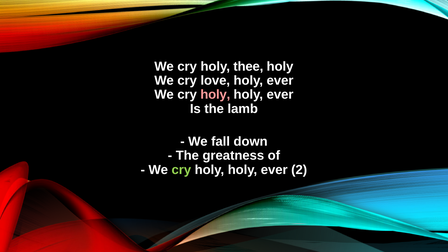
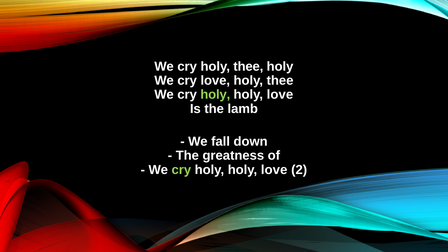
ever: ever -> thee (280, 81)
holy colour: pink -> light green (215, 95)
ever: ever -> love (280, 95)
ever: ever -> love (274, 170)
